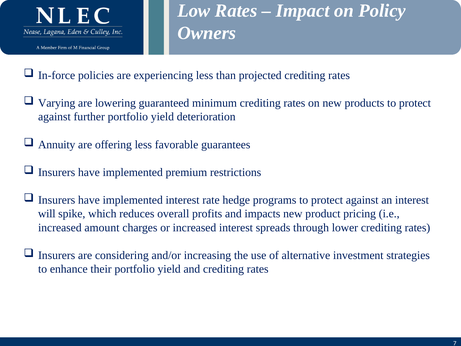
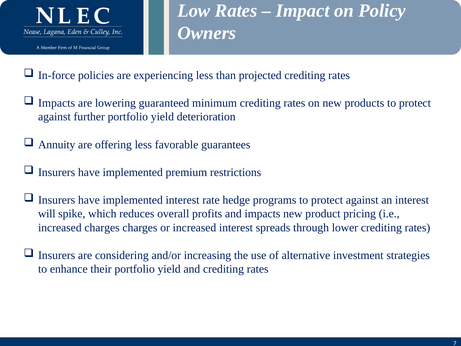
Varying: Varying -> Impacts (57, 103)
increased amount: amount -> charges (102, 227)
